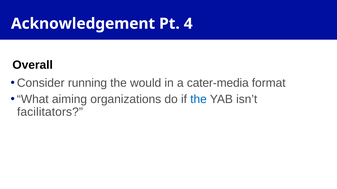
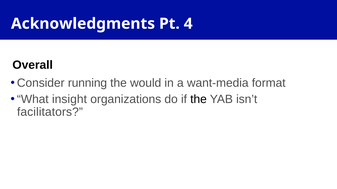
Acknowledgement: Acknowledgement -> Acknowledgments (83, 24)
cater-media: cater-media -> want-media (218, 83)
aiming: aiming -> insight (69, 99)
the colour: blue -> black (199, 99)
